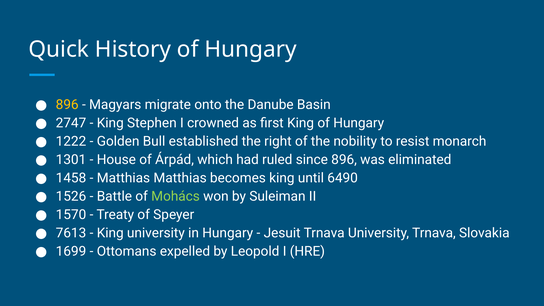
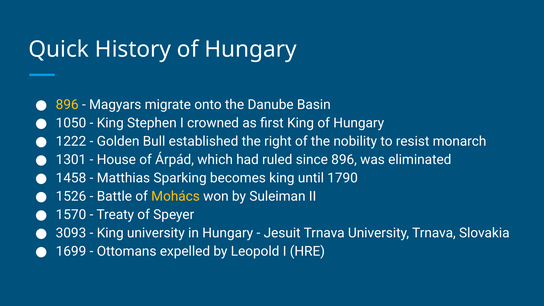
2747: 2747 -> 1050 (71, 123)
Matthias Matthias: Matthias -> Sparking (180, 178)
6490: 6490 -> 1790 (343, 178)
Mohács colour: light green -> yellow (176, 196)
7613: 7613 -> 3093 (71, 233)
